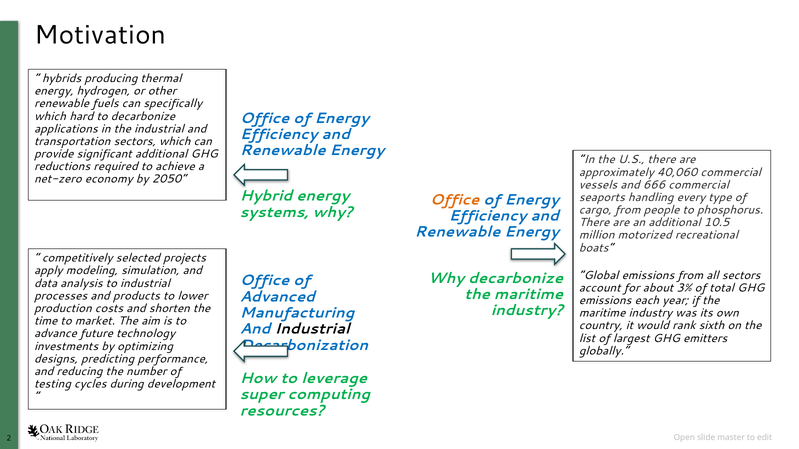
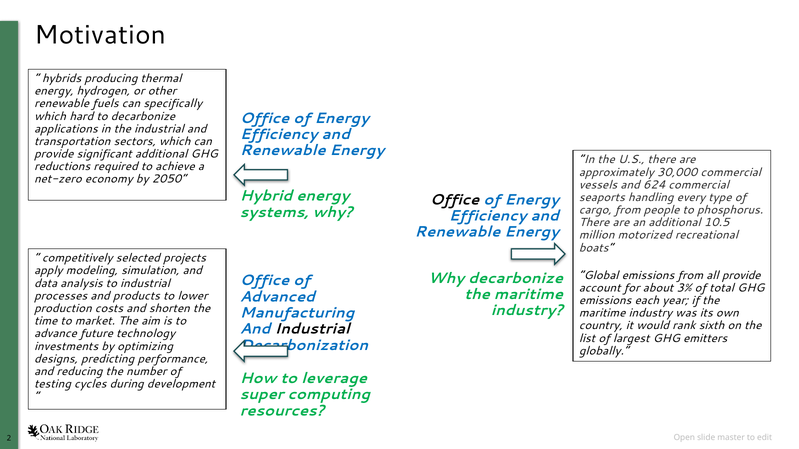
40,060: 40,060 -> 30,000 (677, 172)
666: 666 -> 624 (654, 185)
Office colour: orange -> black (455, 200)
all sectors: sectors -> provide (741, 276)
